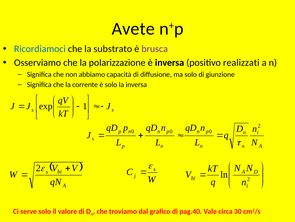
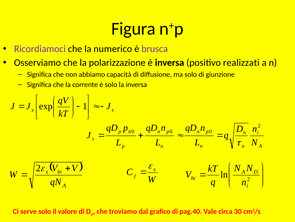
Avete: Avete -> Figura (133, 29)
Ricordiamoci colour: blue -> purple (40, 49)
substrato: substrato -> numerico (113, 49)
